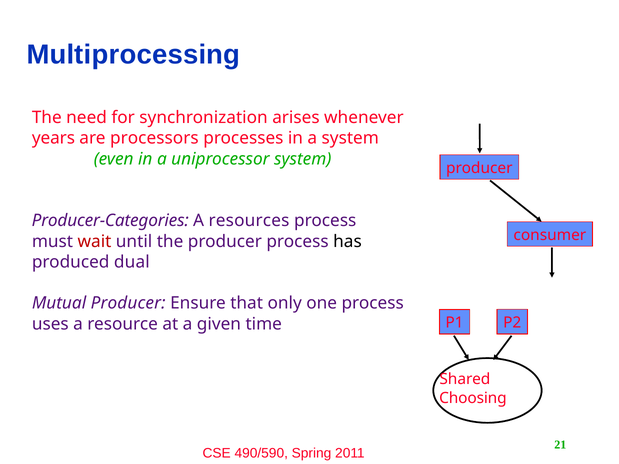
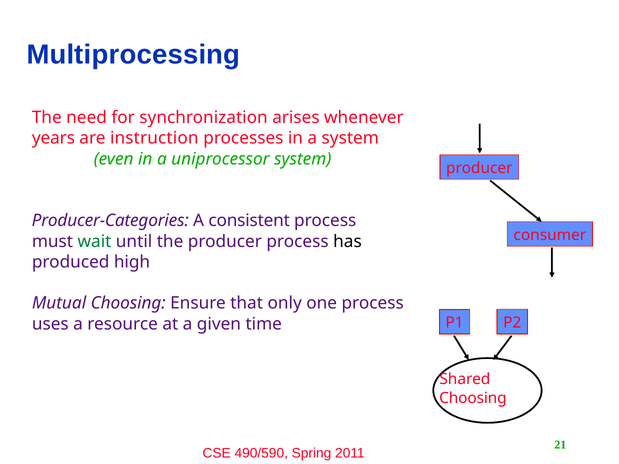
processors: processors -> instruction (154, 138)
resources: resources -> consistent (249, 221)
wait colour: red -> green (94, 242)
dual: dual -> high (132, 262)
Mutual Producer: Producer -> Choosing (128, 303)
